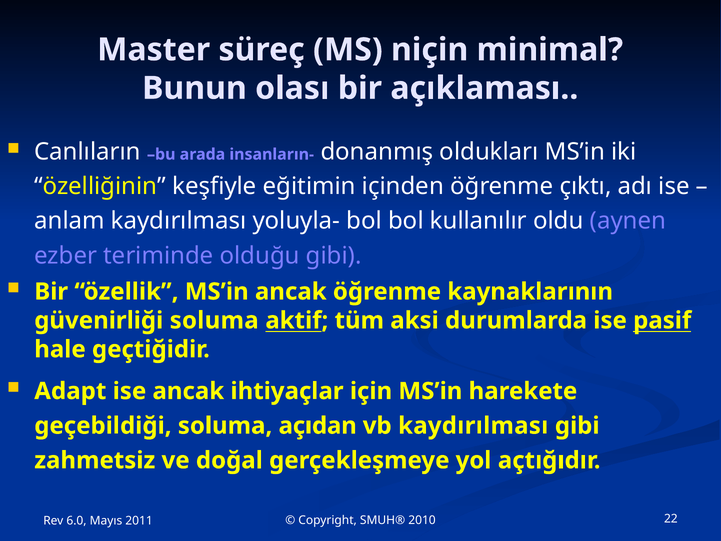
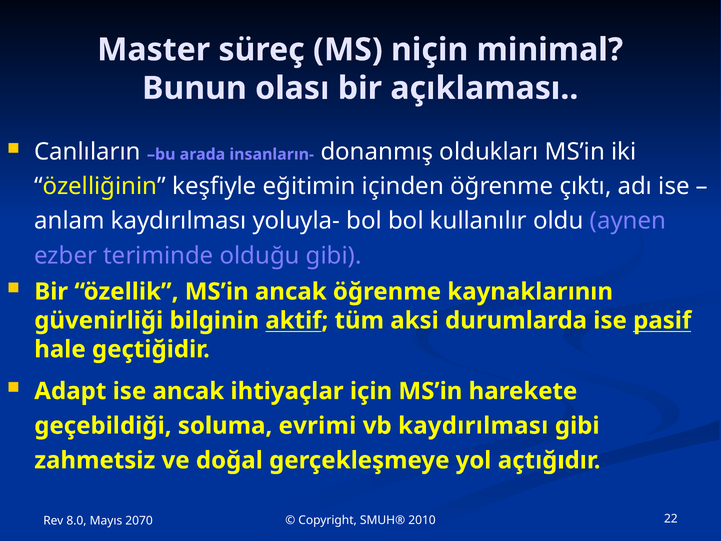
güvenirliği soluma: soluma -> bilginin (214, 320)
açıdan: açıdan -> evrimi (317, 426)
6.0: 6.0 -> 8.0 (76, 520)
2011: 2011 -> 2070 (139, 520)
